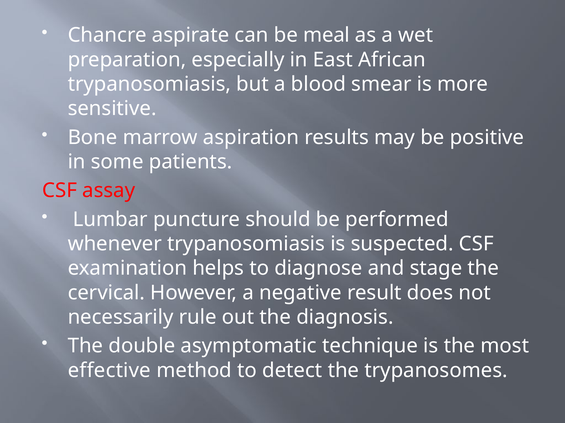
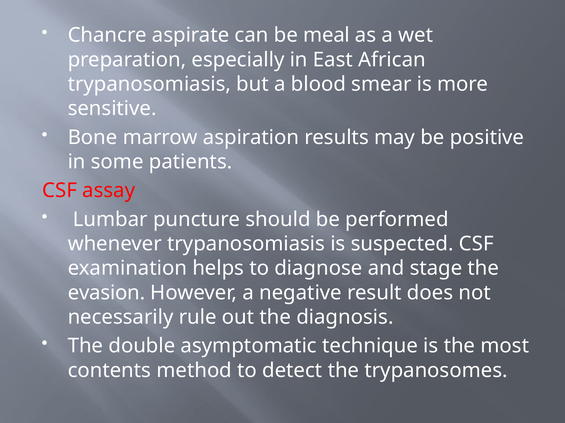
cervical: cervical -> evasion (106, 293)
effective: effective -> contents (109, 371)
